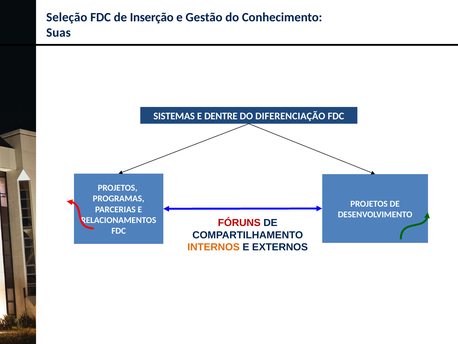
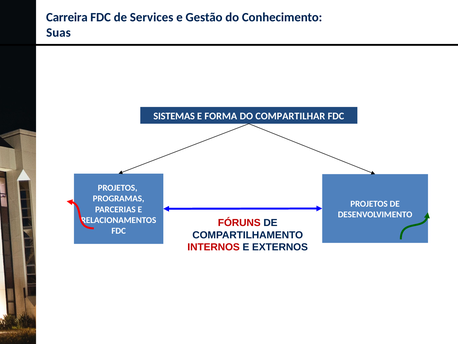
Seleção: Seleção -> Carreira (67, 17)
Inserção: Inserção -> Services (152, 17)
DENTRE: DENTRE -> FORMA (221, 116)
DIFERENCIAÇÃO: DIFERENCIAÇÃO -> COMPARTILHAR (290, 116)
INTERNOS colour: orange -> red (214, 247)
